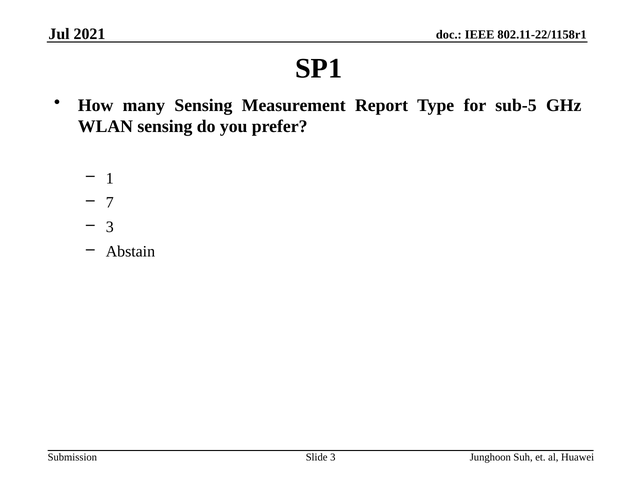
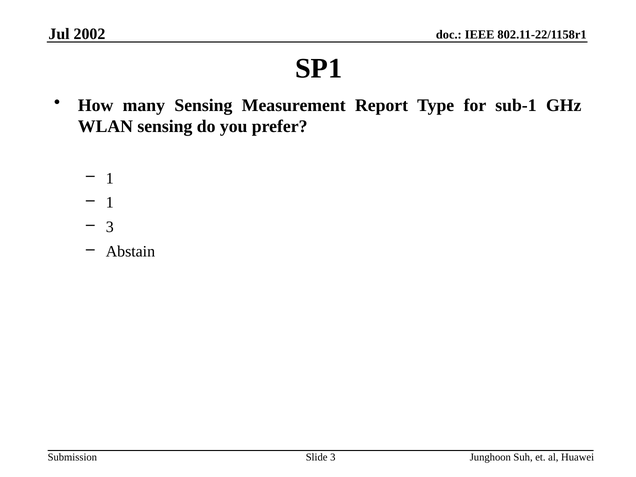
2021: 2021 -> 2002 (89, 34)
sub-5: sub-5 -> sub-1 (516, 105)
7: 7 -> 1 (110, 203)
